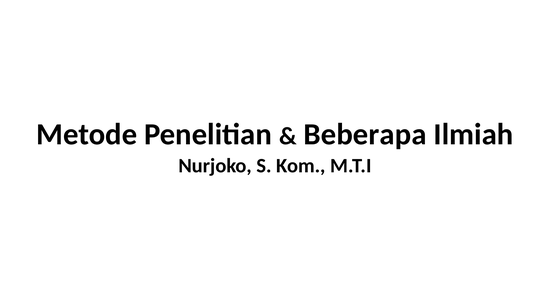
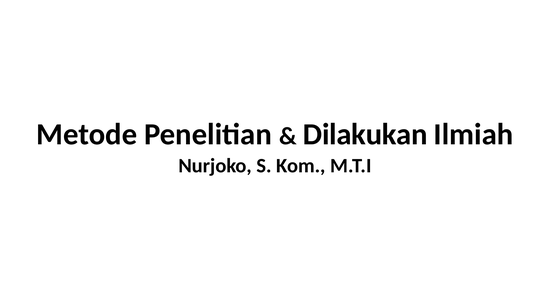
Beberapa: Beberapa -> Dilakukan (365, 134)
